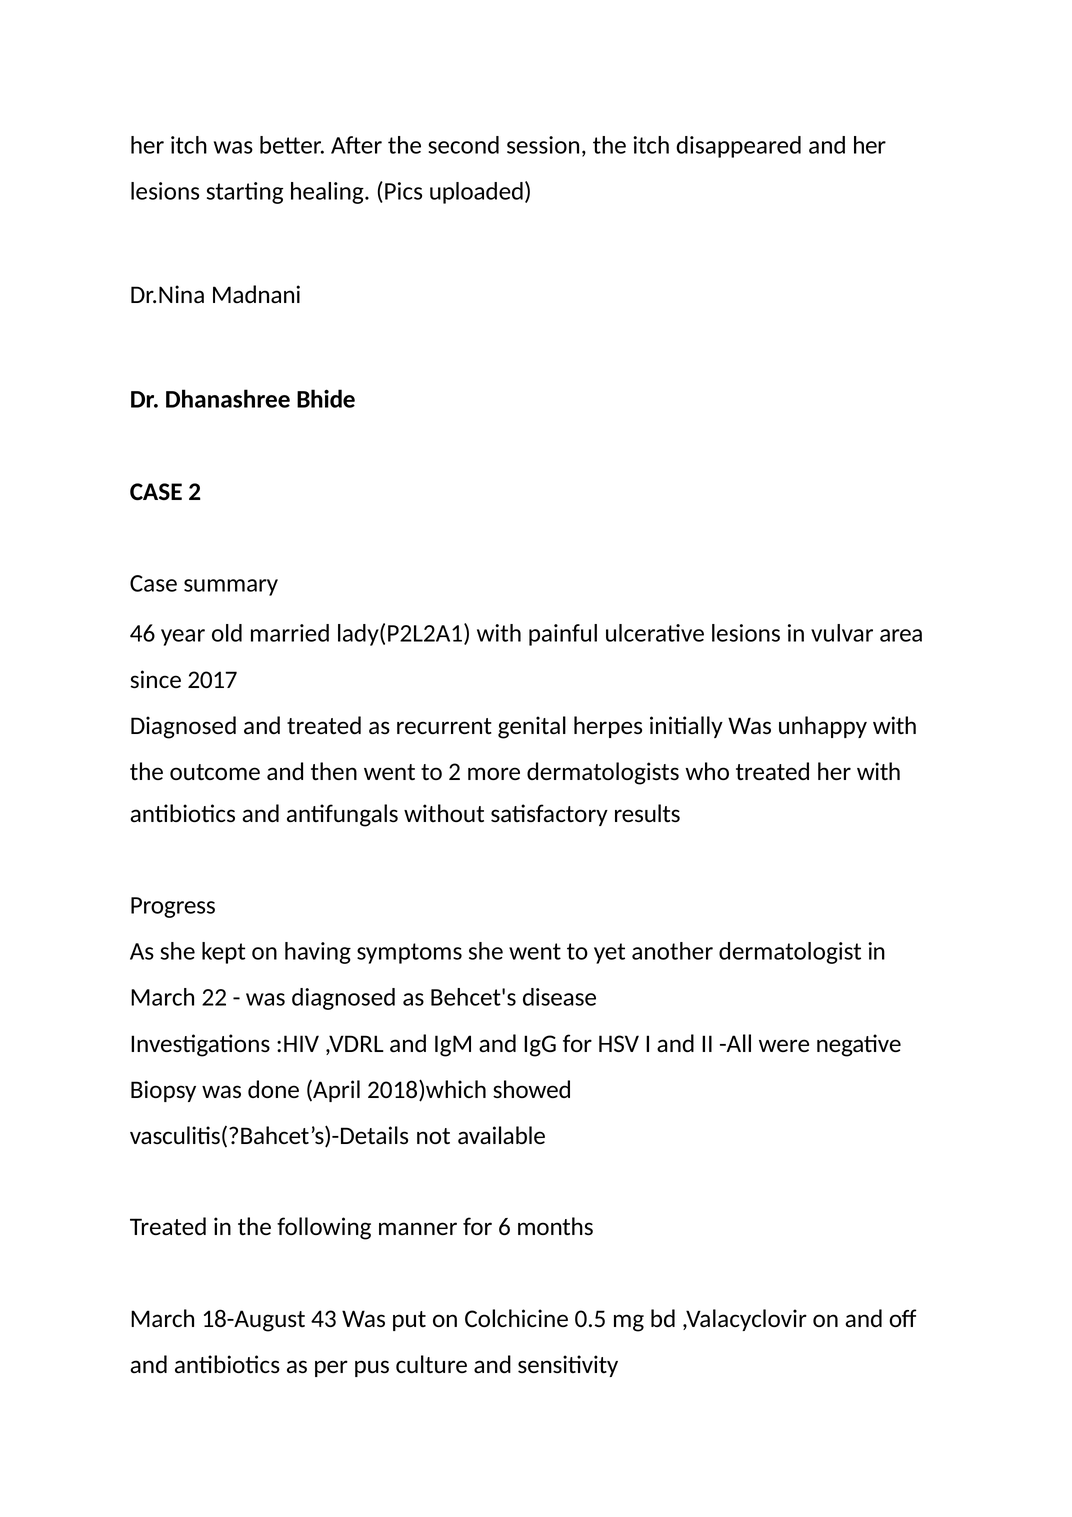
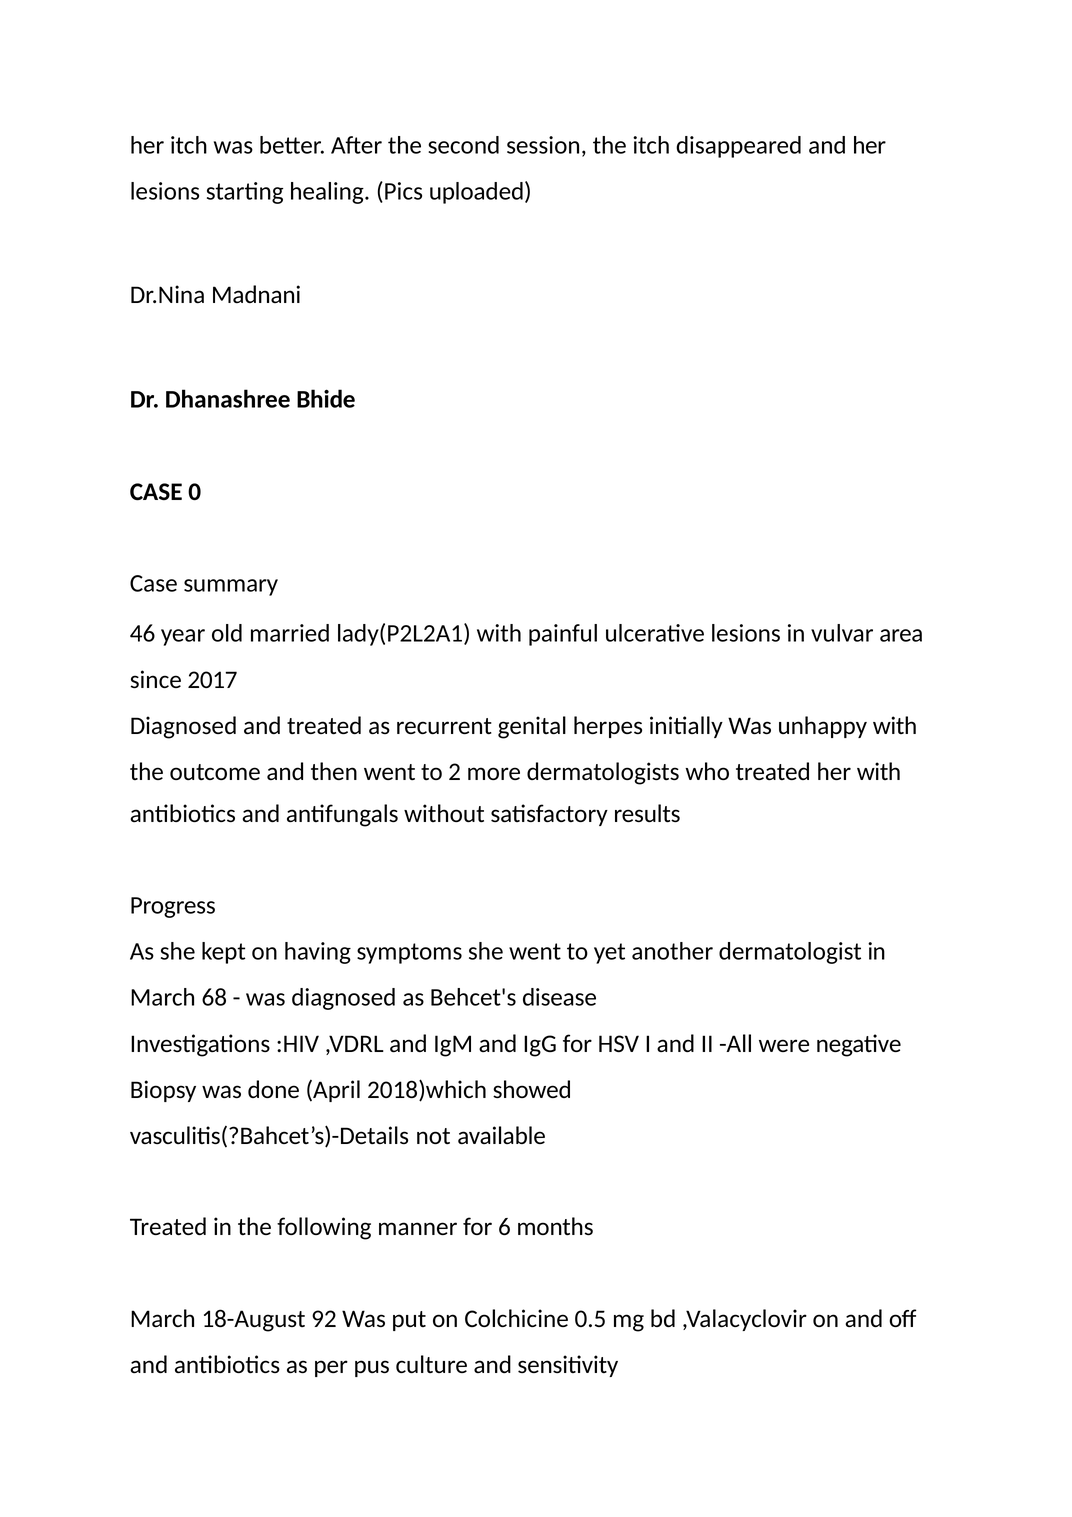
CASE 2: 2 -> 0 (195, 492)
22: 22 -> 68 (214, 998)
43: 43 -> 92 (324, 1319)
